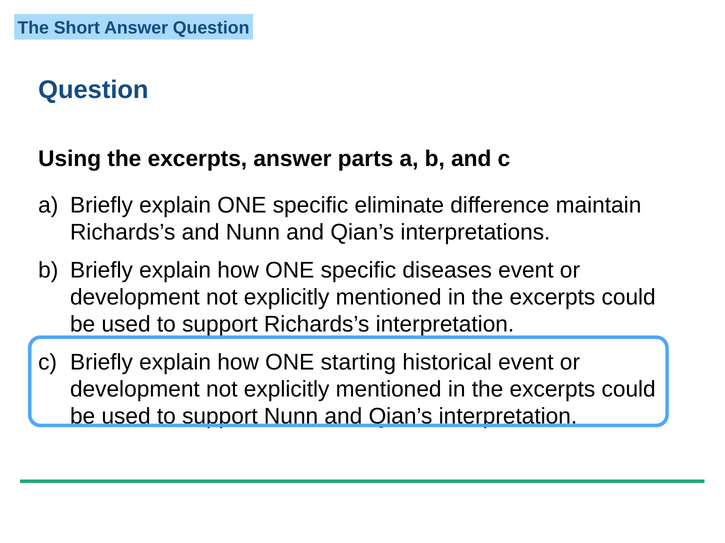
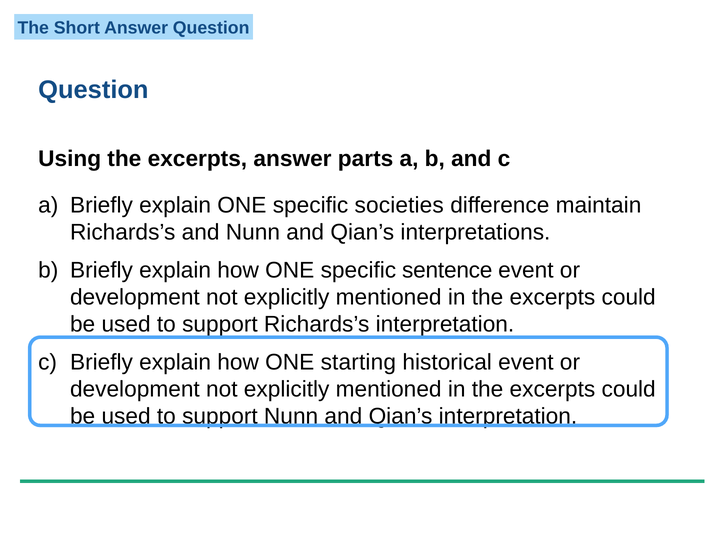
eliminate: eliminate -> societies (399, 205)
diseases: diseases -> sentence (447, 270)
